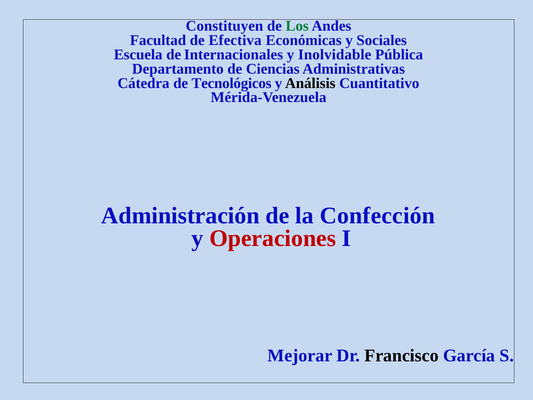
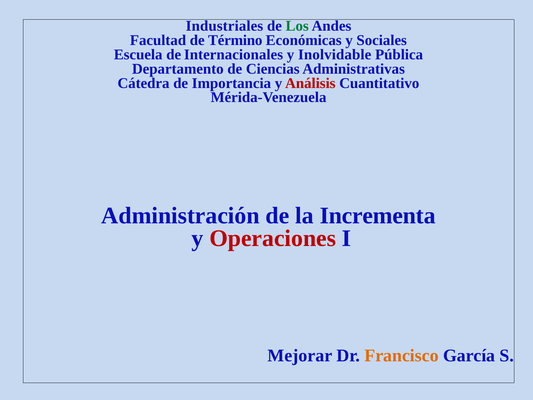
Constituyen: Constituyen -> Industriales (224, 26)
Efectiva: Efectiva -> Término (235, 40)
Tecnológicos: Tecnológicos -> Importancia (231, 83)
Análisis colour: black -> red (310, 83)
Confección: Confección -> Incrementa (378, 215)
Francisco colour: black -> orange (402, 355)
